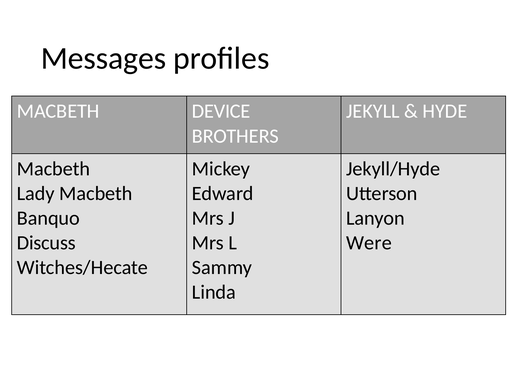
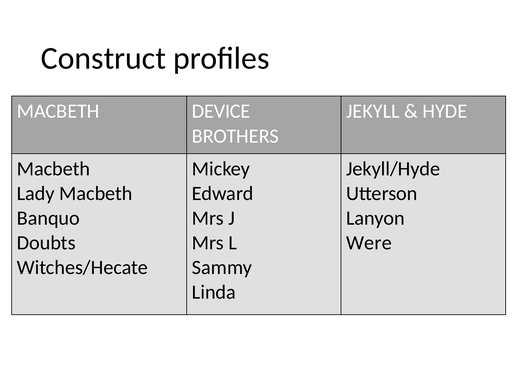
Messages: Messages -> Construct (103, 58)
Discuss: Discuss -> Doubts (46, 243)
